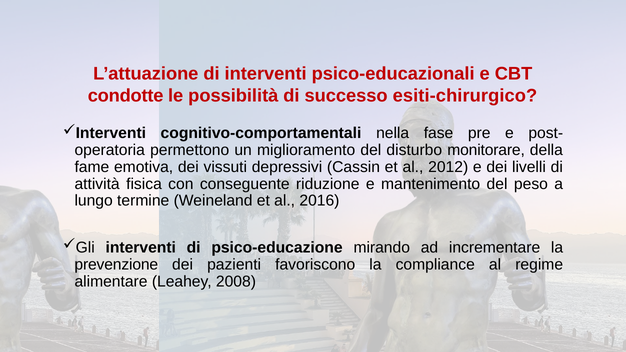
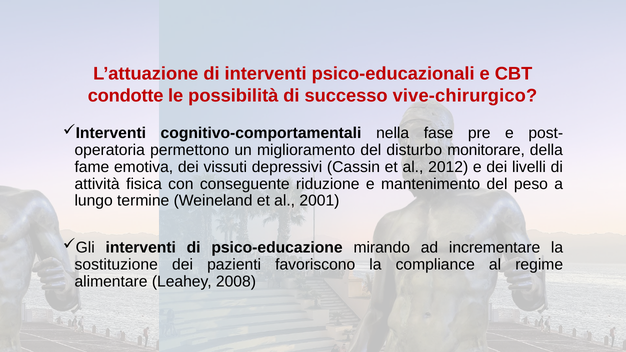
esiti-chirurgico: esiti-chirurgico -> vive-chirurgico (465, 96)
2016: 2016 -> 2001 (319, 201)
prevenzione: prevenzione -> sostituzione (116, 265)
